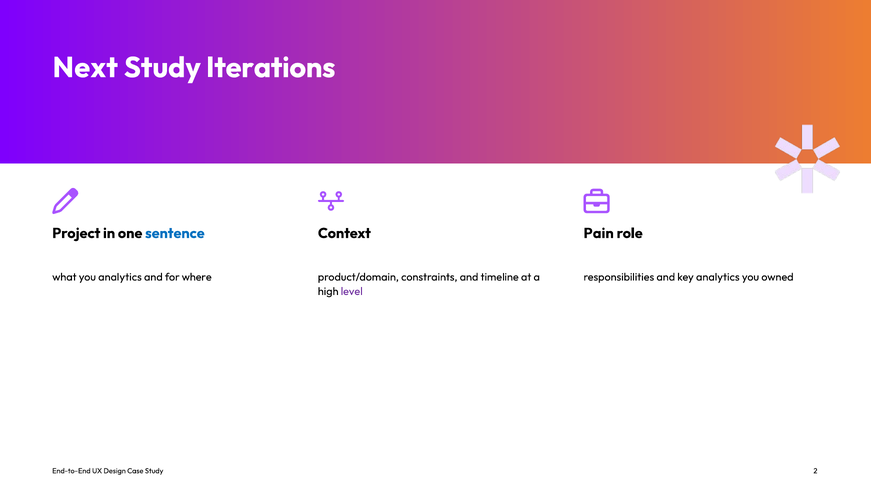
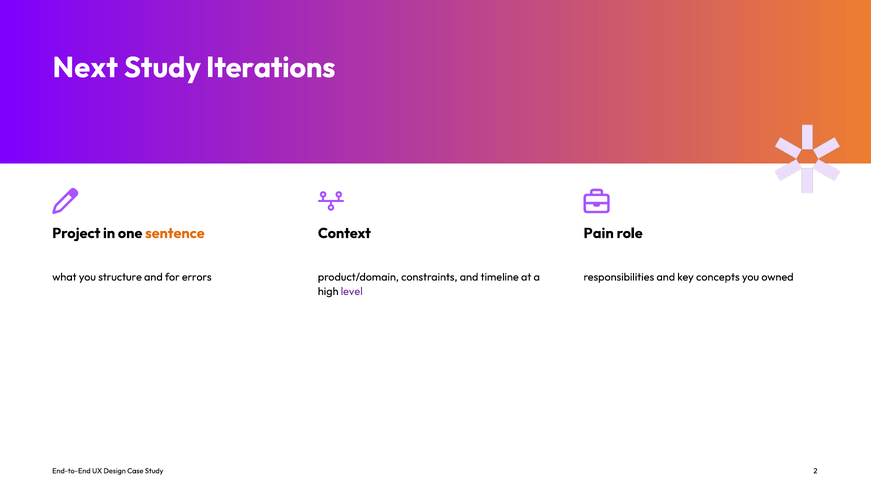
sentence colour: blue -> orange (175, 233)
you analytics: analytics -> structure (120, 277)
where: where -> errors (197, 277)
key analytics: analytics -> concepts (718, 277)
